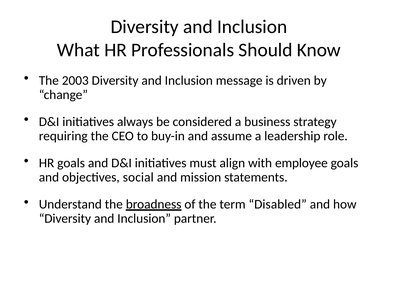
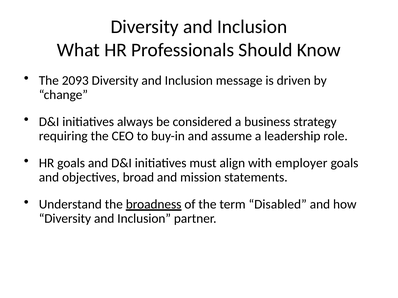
2003: 2003 -> 2093 (75, 81)
employee: employee -> employer (301, 163)
social: social -> broad (138, 178)
